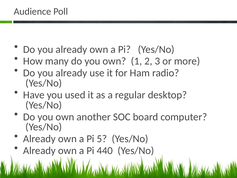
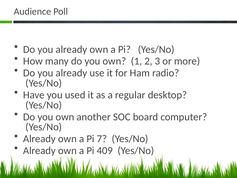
5: 5 -> 7 (102, 139)
440: 440 -> 409 (105, 150)
